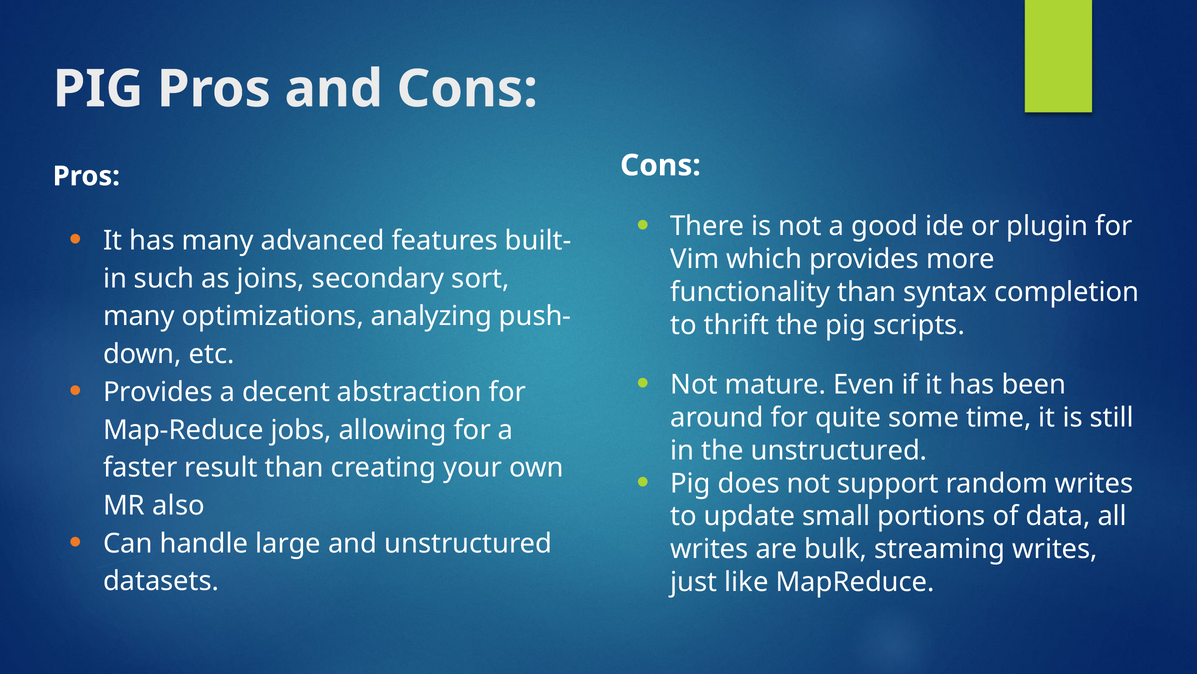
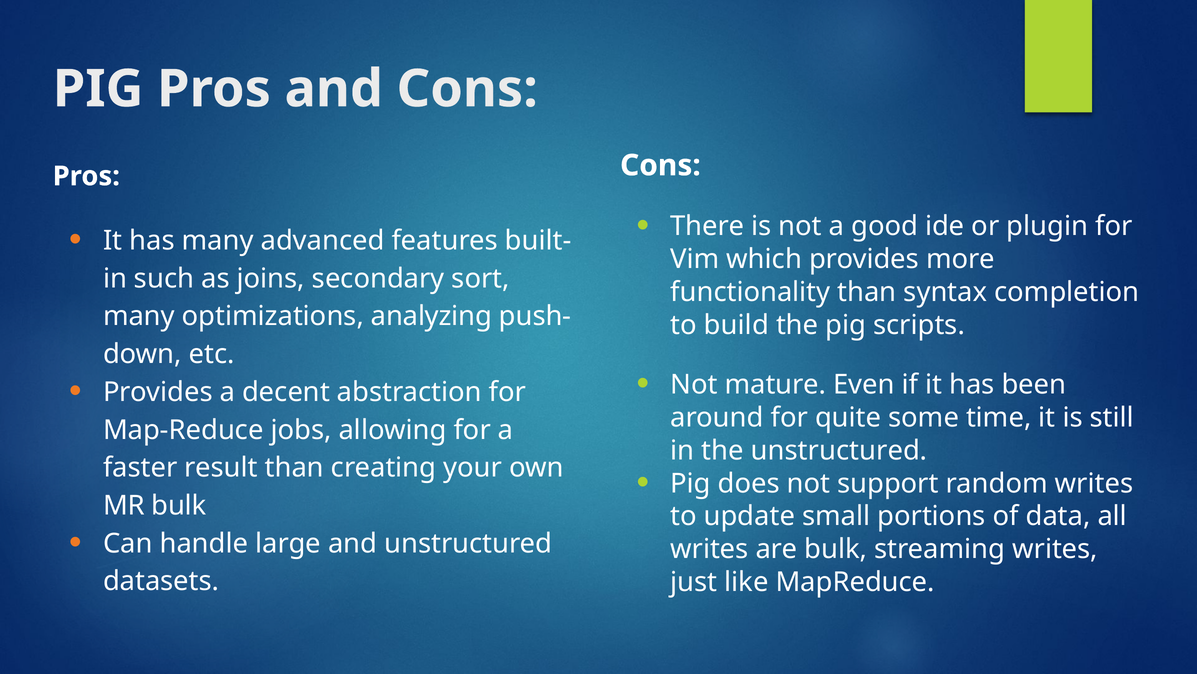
thrift: thrift -> build (736, 325)
MR also: also -> bulk (179, 505)
